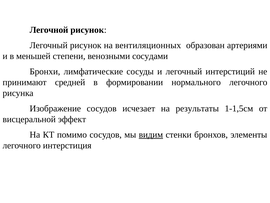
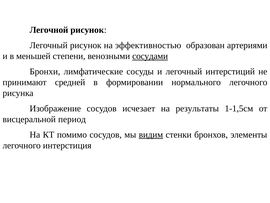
вентиляционных: вентиляционных -> эффективностью (148, 45)
сосудами underline: none -> present (150, 56)
эффект: эффект -> период (72, 119)
